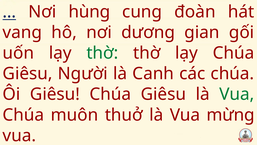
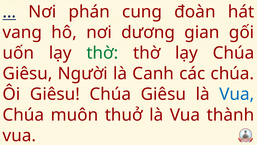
hùng: hùng -> phán (89, 12)
Vua colour: green -> blue (237, 94)
mừng: mừng -> thành (230, 115)
